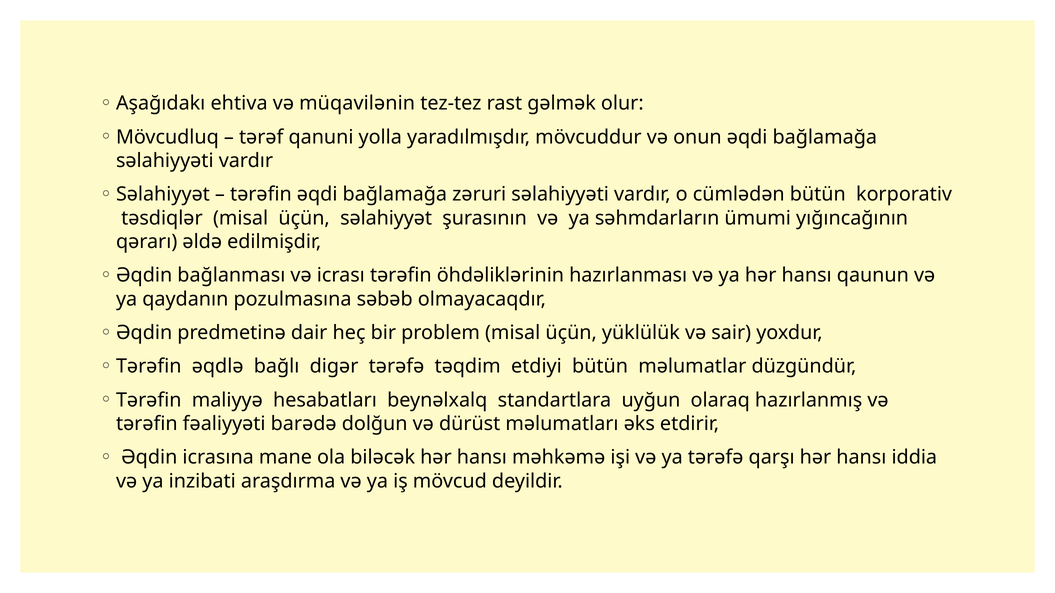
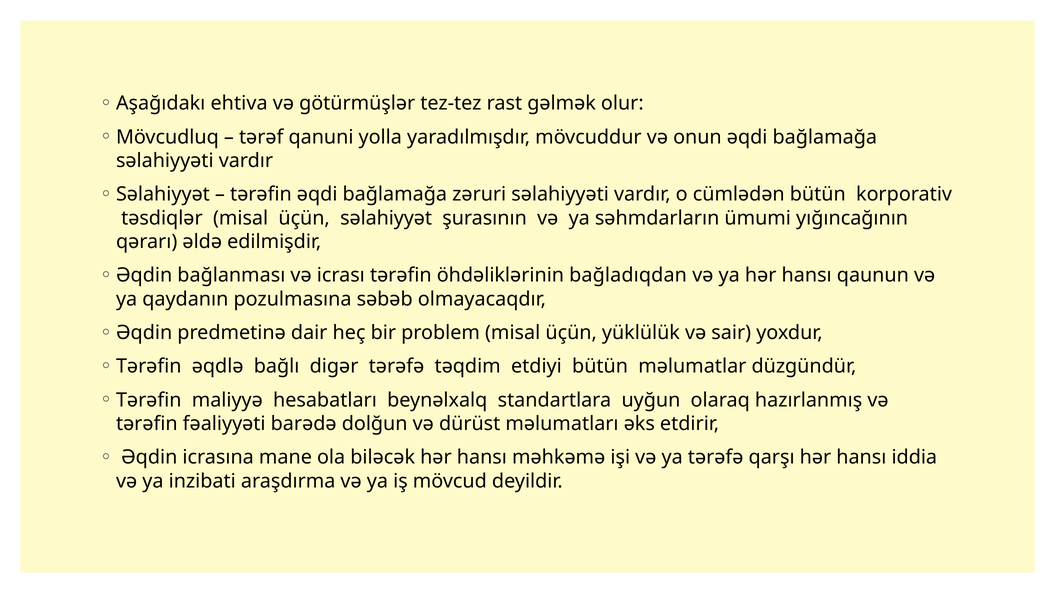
müqavilənin: müqavilənin -> götürmüşlər (357, 104)
hazırlanması: hazırlanması -> bağladıqdan (628, 276)
